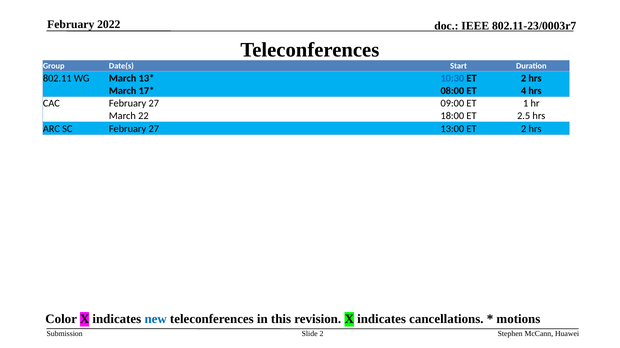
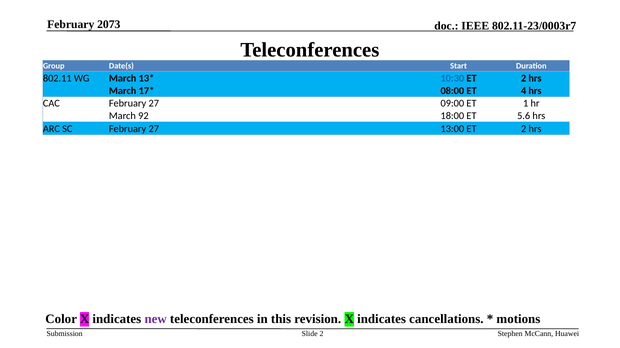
2022: 2022 -> 2073 (109, 25)
22: 22 -> 92 (143, 116)
2.5: 2.5 -> 5.6 (524, 116)
new colour: blue -> purple (156, 320)
